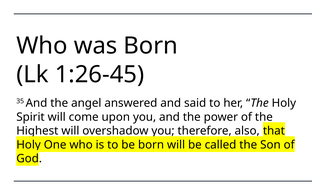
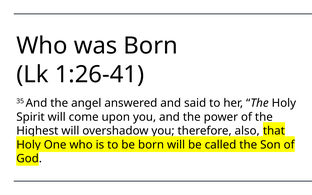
1:26-45: 1:26-45 -> 1:26-41 (100, 74)
